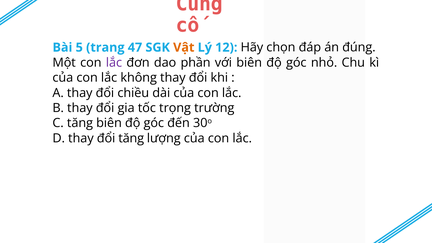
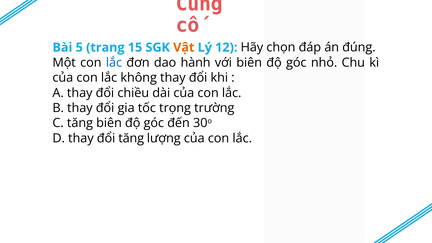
47: 47 -> 15 (135, 47)
lắc colour: purple -> blue (114, 63)
phần: phần -> hành (196, 63)
